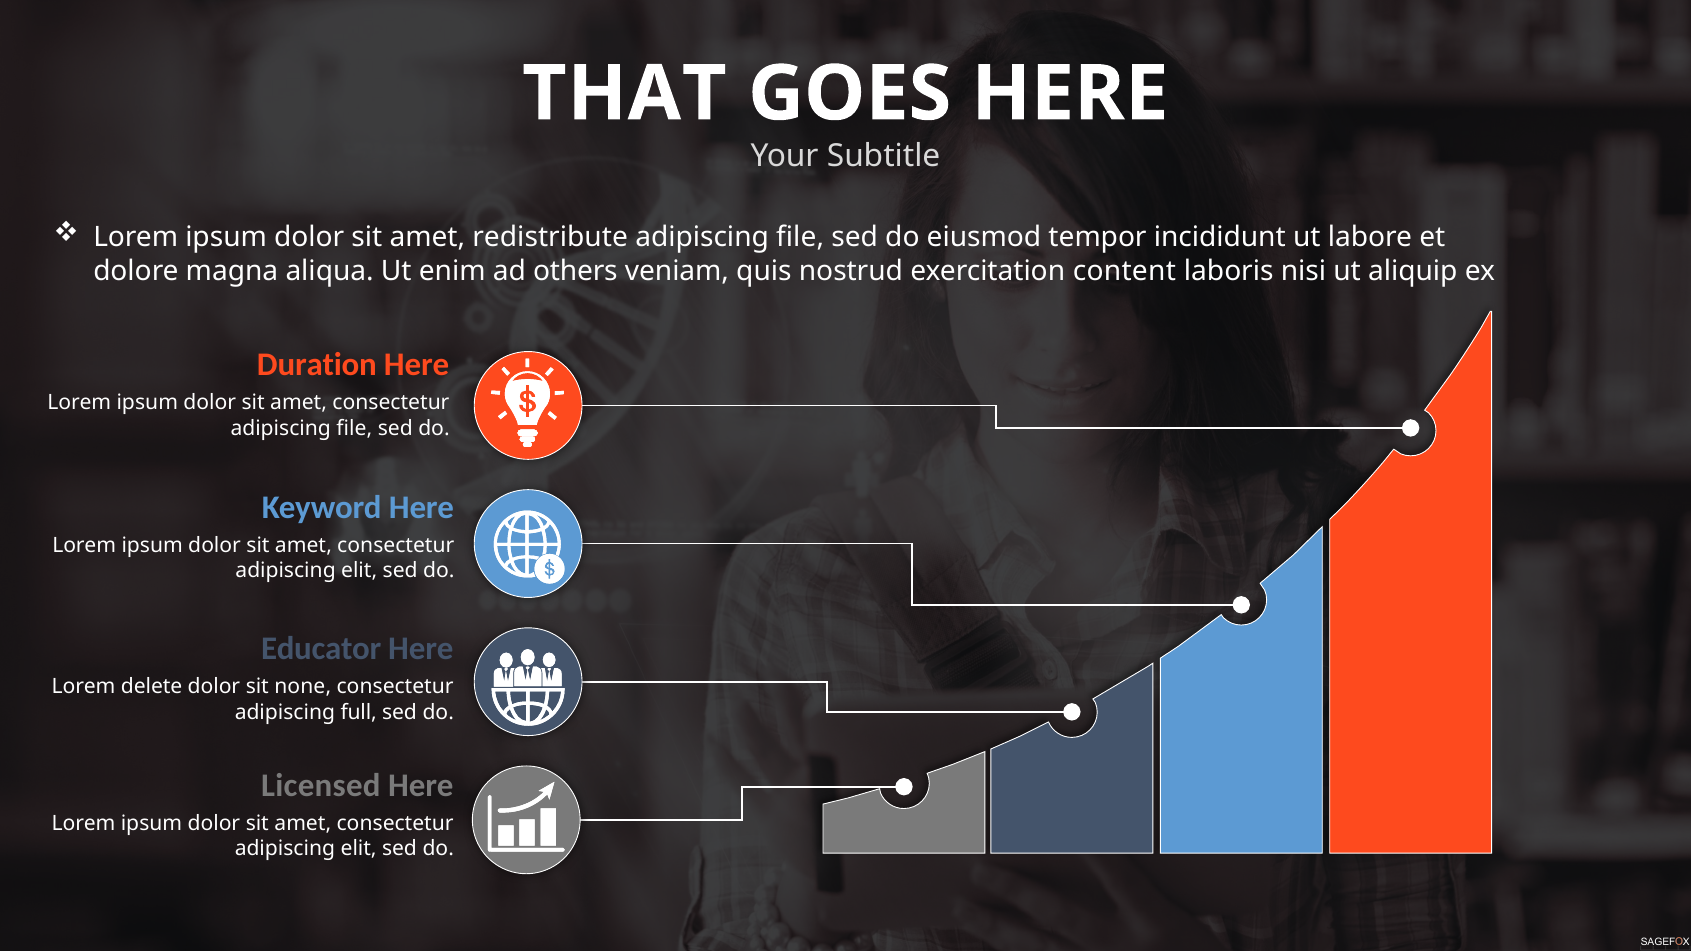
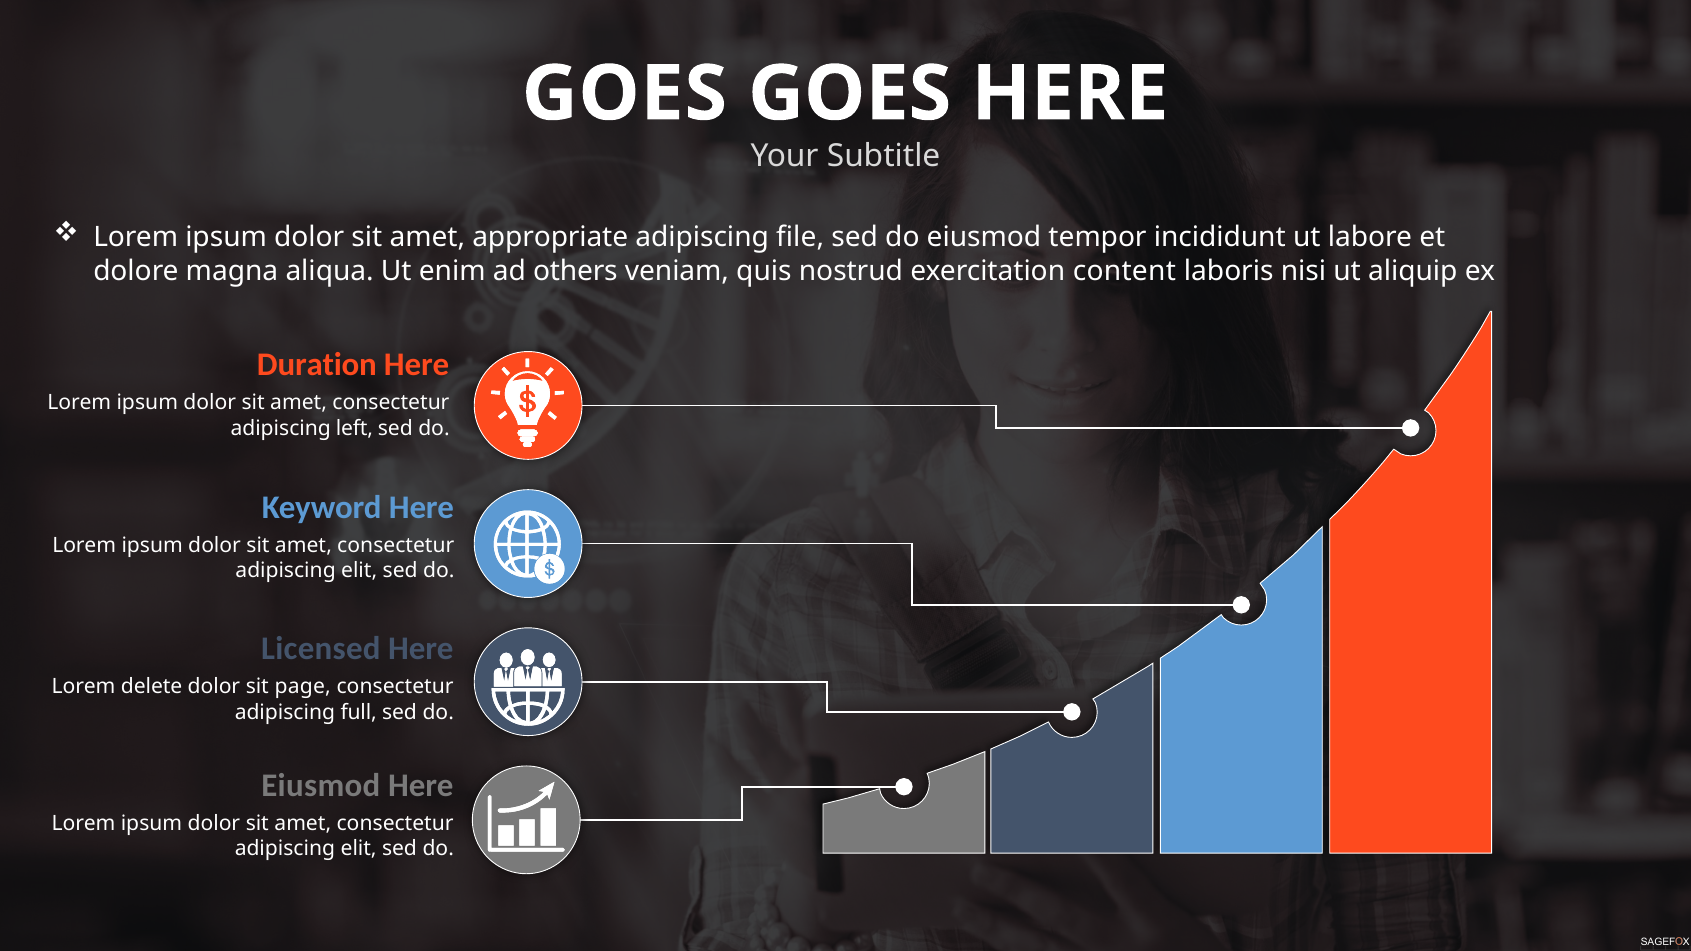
THAT: THAT -> GOES (624, 94)
redistribute: redistribute -> appropriate (550, 237)
file: file -> left (354, 428)
Educator: Educator -> Licensed (321, 649)
none: none -> page (303, 687)
Licensed: Licensed -> Eiusmod (321, 785)
